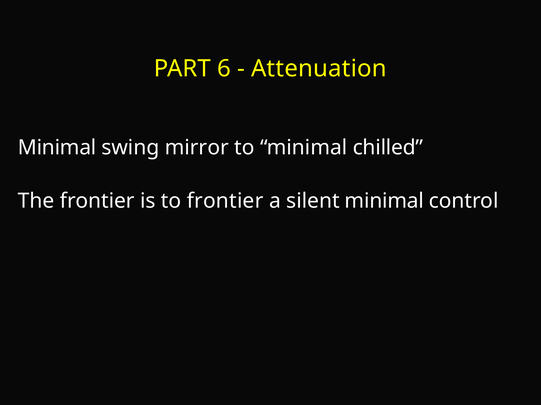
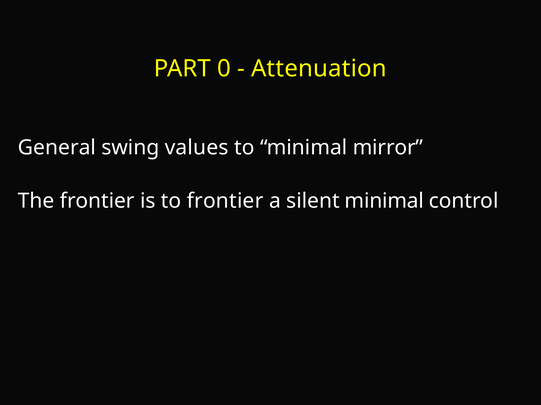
6: 6 -> 0 (224, 69)
Minimal: Minimal -> General (57, 148)
mirror: mirror -> values (197, 148)
chilled: chilled -> mirror (388, 148)
